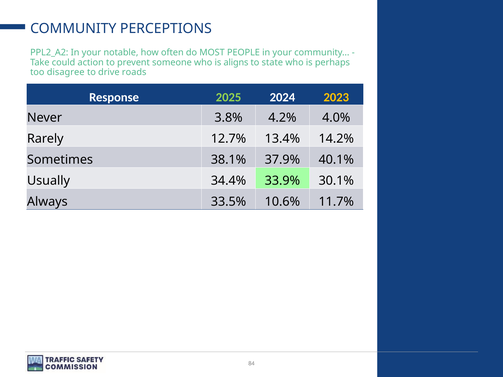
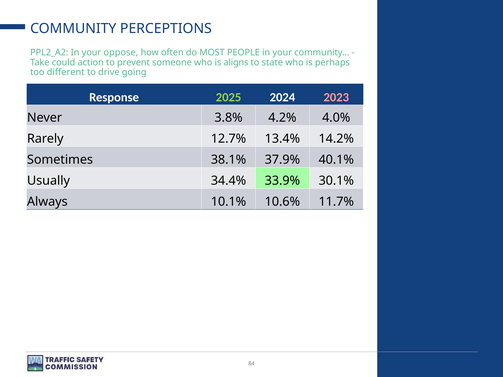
notable: notable -> oppose (121, 53)
disagree: disagree -> different (66, 72)
roads: roads -> going (134, 72)
2023 colour: yellow -> pink (336, 97)
33.5%: 33.5% -> 10.1% (229, 202)
